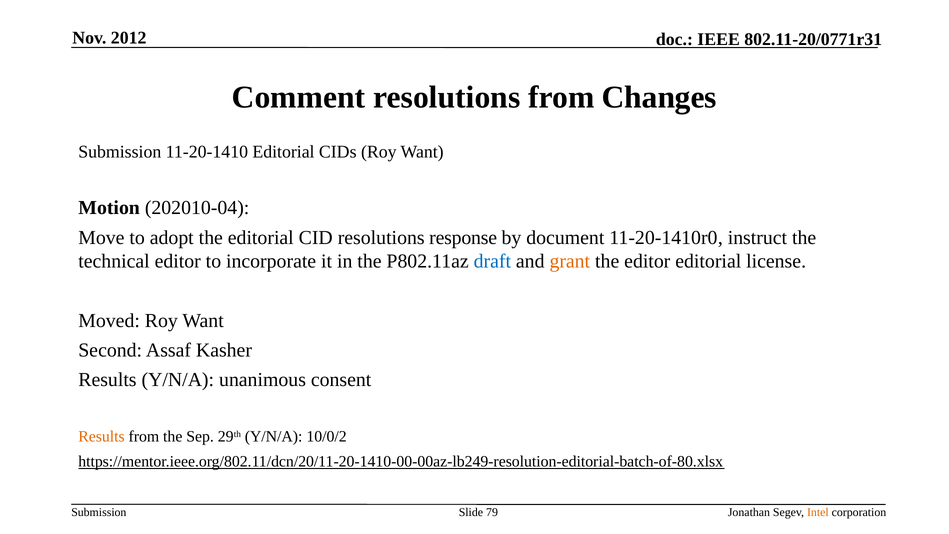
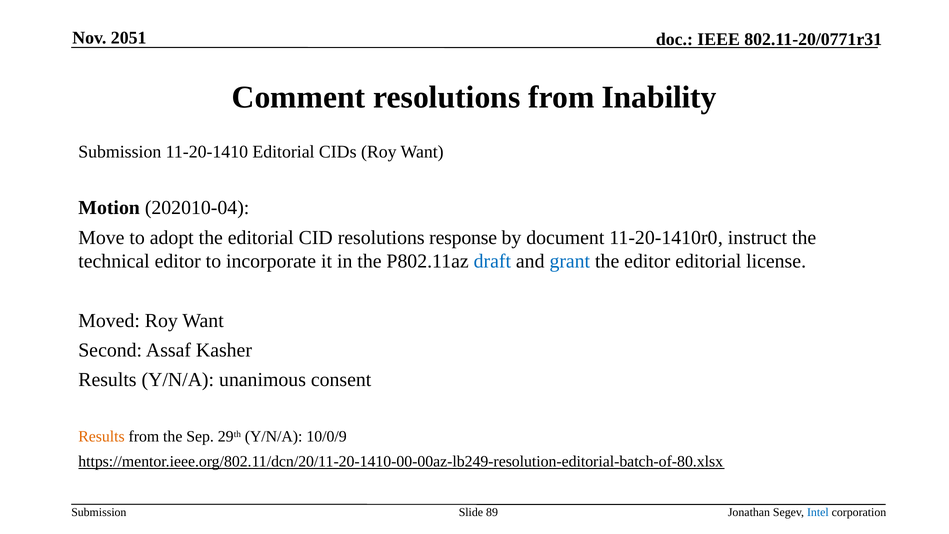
2012: 2012 -> 2051 (129, 38)
Changes: Changes -> Inability (659, 97)
grant colour: orange -> blue (570, 261)
10/0/2: 10/0/2 -> 10/0/9 (327, 437)
79: 79 -> 89 (492, 512)
Intel colour: orange -> blue (818, 512)
